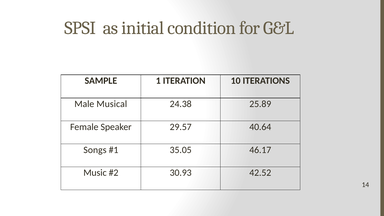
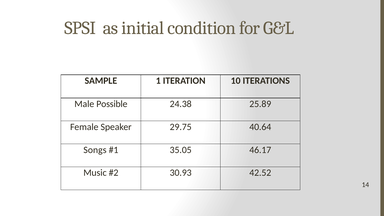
Musical: Musical -> Possible (112, 104)
29.57: 29.57 -> 29.75 (181, 127)
